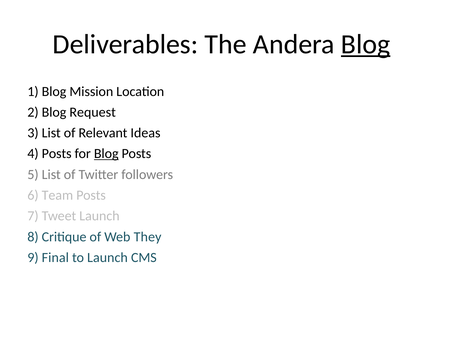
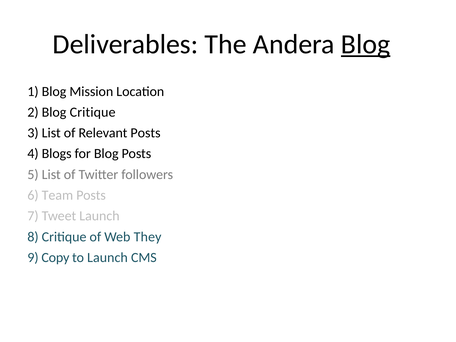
Blog Request: Request -> Critique (93, 112)
Relevant Ideas: Ideas -> Posts (146, 133)
4 Posts: Posts -> Blogs (57, 154)
Blog underline: present -> none (106, 154)
Final: Final -> Copy (55, 258)
